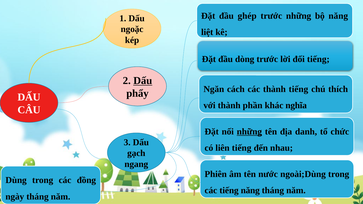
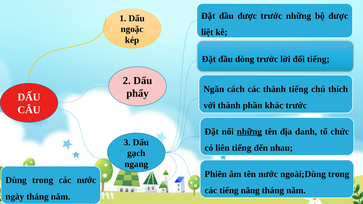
đầu ghép: ghép -> được (247, 16)
bộ năng: năng -> được (338, 16)
Dấu underline: present -> none (143, 81)
khác nghĩa: nghĩa -> trước (296, 106)
các đồng: đồng -> nước (86, 180)
